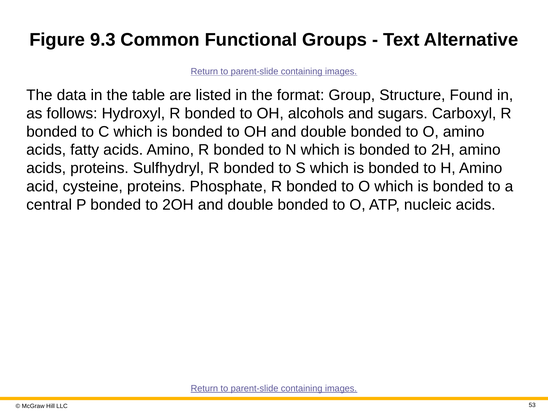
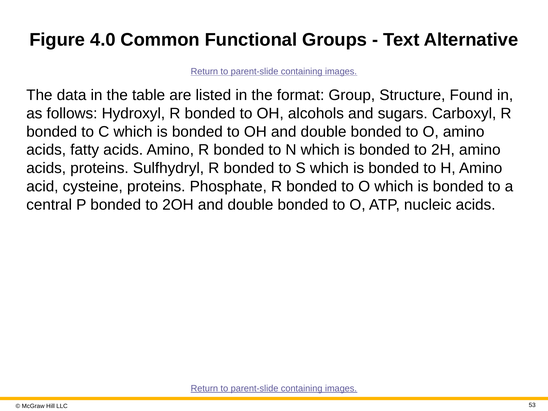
9.3: 9.3 -> 4.0 (103, 40)
